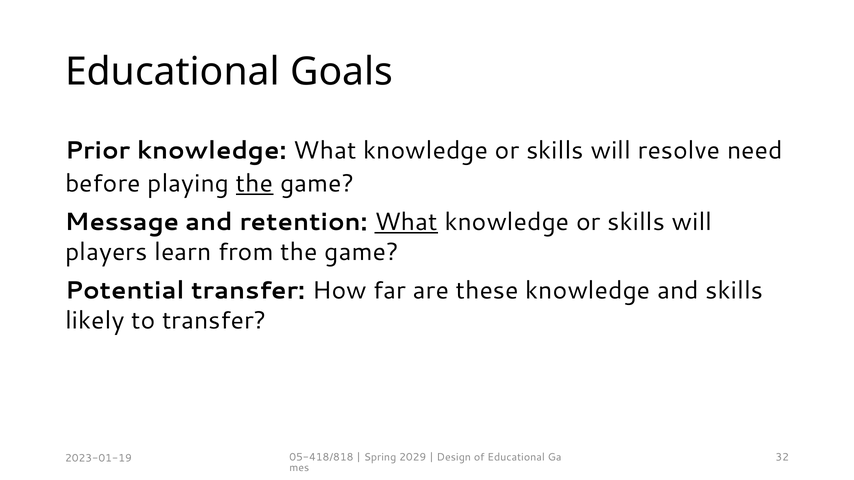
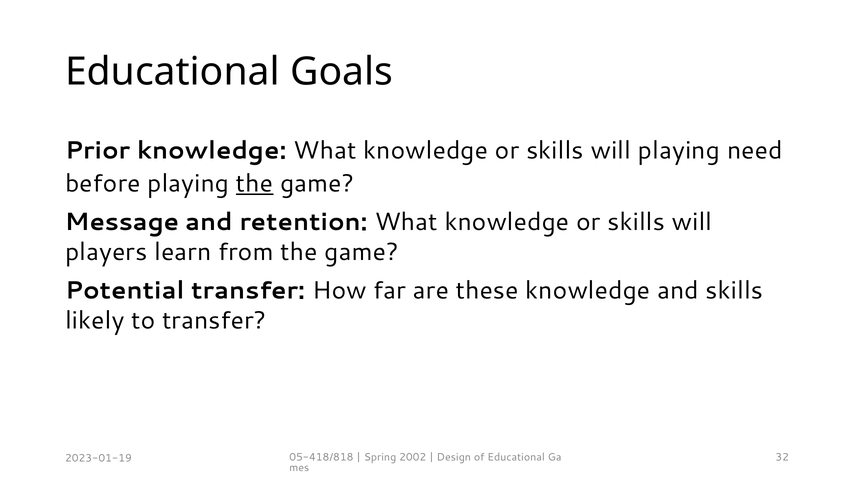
will resolve: resolve -> playing (679, 151)
What underline: present -> none (406, 222)
2029: 2029 -> 2002 (413, 458)
